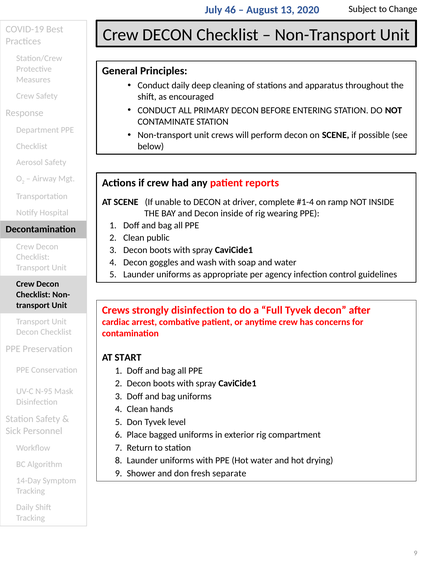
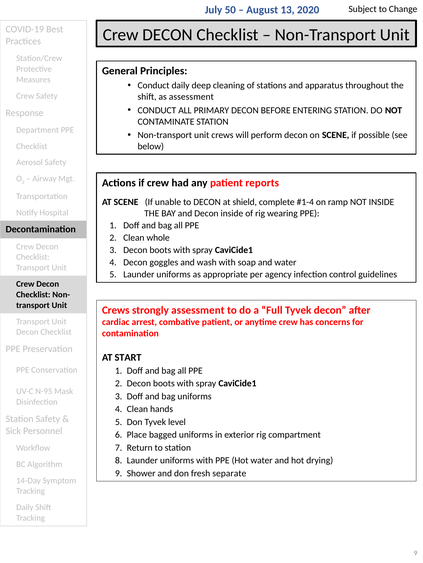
46: 46 -> 50 (230, 10)
as encouraged: encouraged -> assessment (191, 97)
driver: driver -> shield (245, 202)
public: public -> whole (158, 238)
strongly disinfection: disinfection -> assessment (198, 311)
